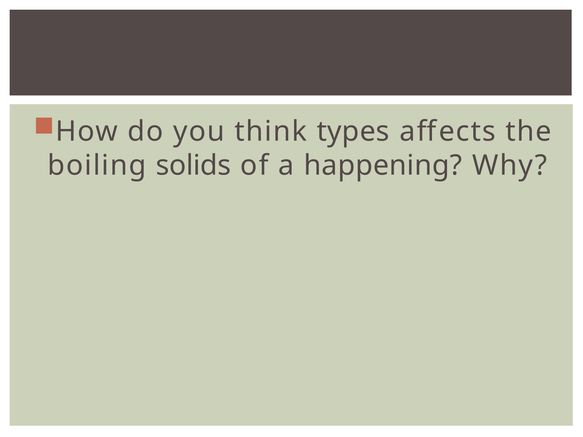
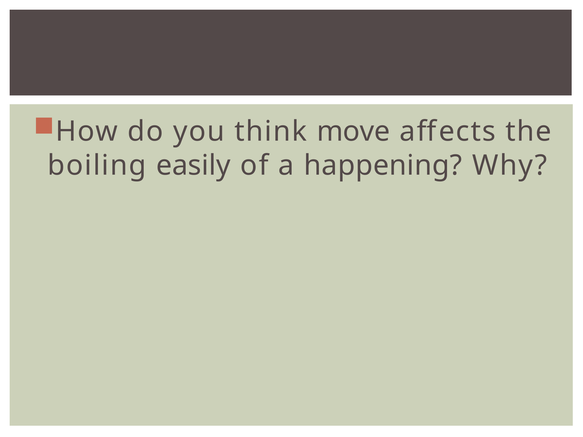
types: types -> move (353, 132)
solids: solids -> easily (193, 166)
